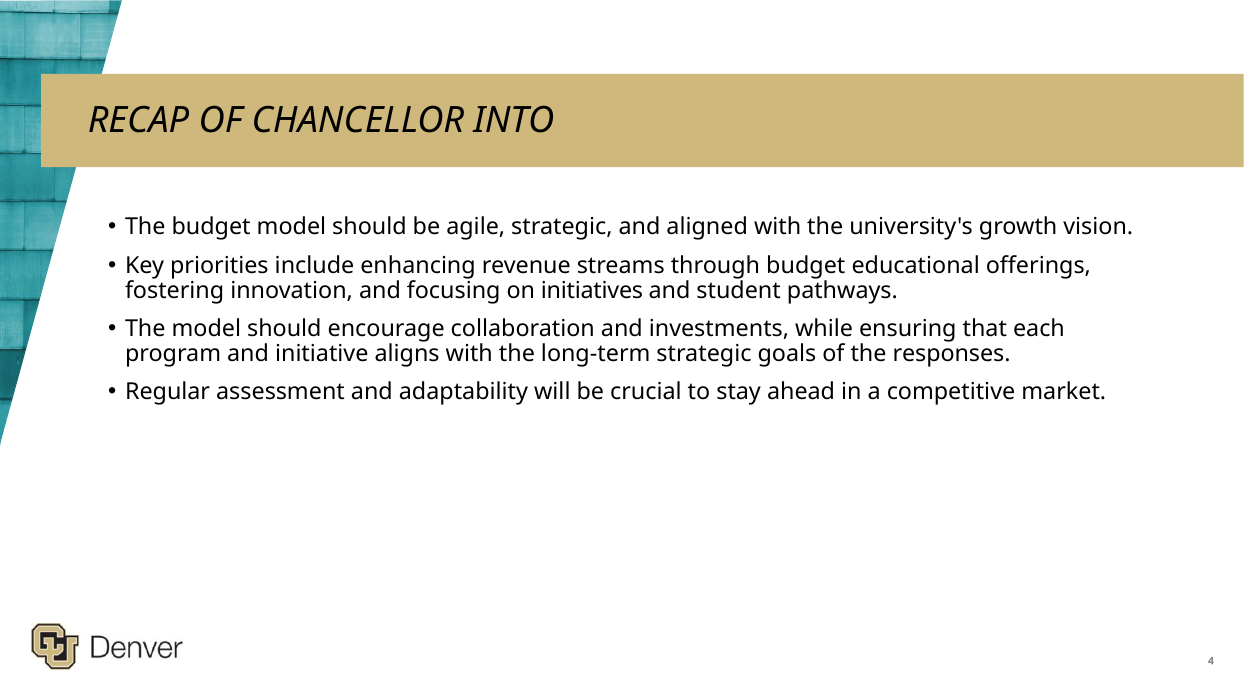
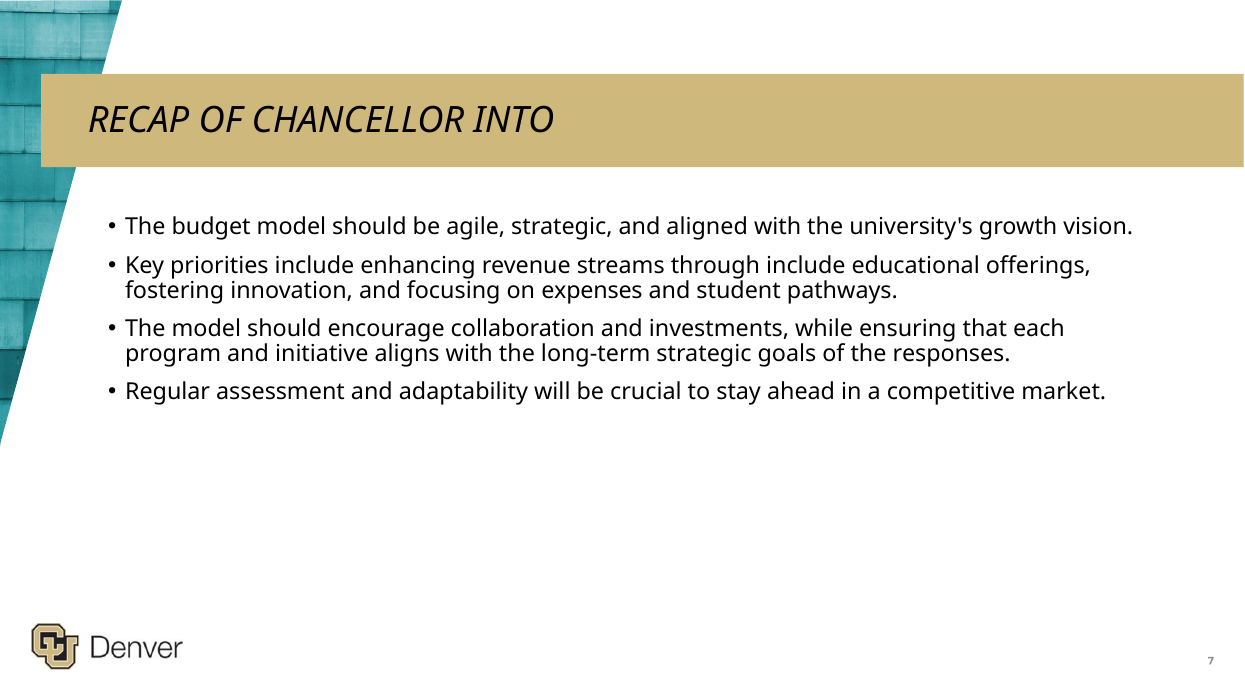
through budget: budget -> include (806, 265)
initiatives: initiatives -> expenses (592, 291)
4: 4 -> 7 (1211, 661)
